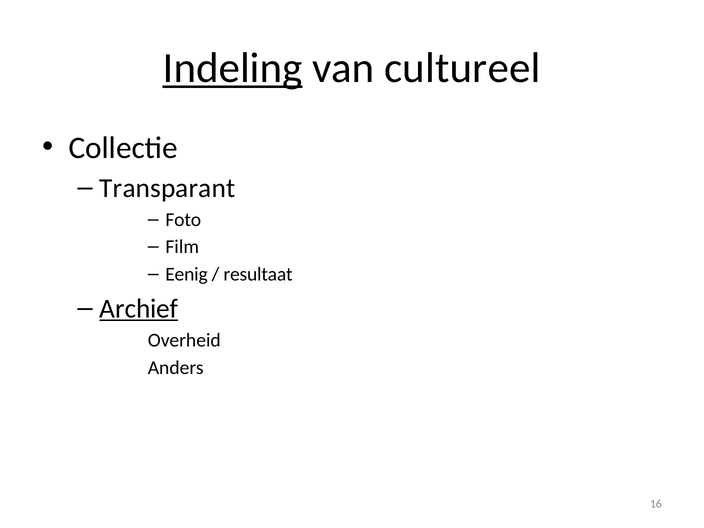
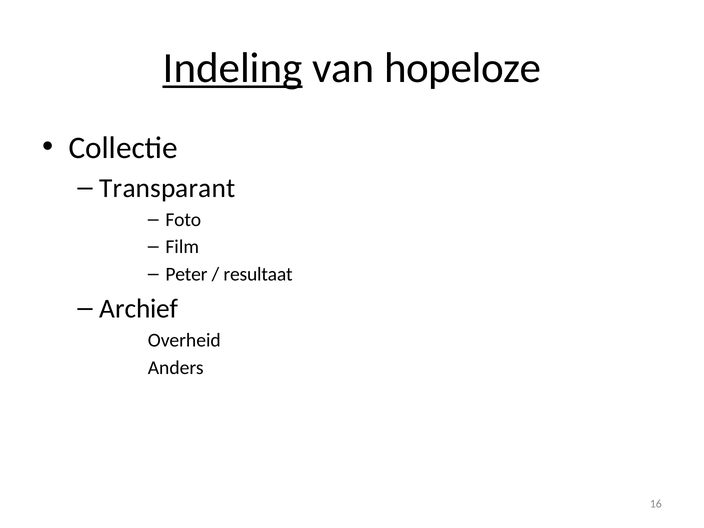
cultureel: cultureel -> hopeloze (463, 68)
Eenig: Eenig -> Peter (186, 274)
Archief underline: present -> none (139, 309)
